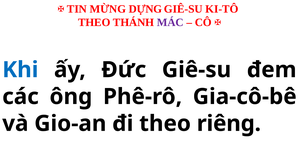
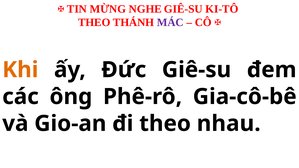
DỰNG: DỰNG -> NGHE (145, 9)
Khi colour: blue -> orange (20, 70)
riêng: riêng -> nhau (229, 124)
